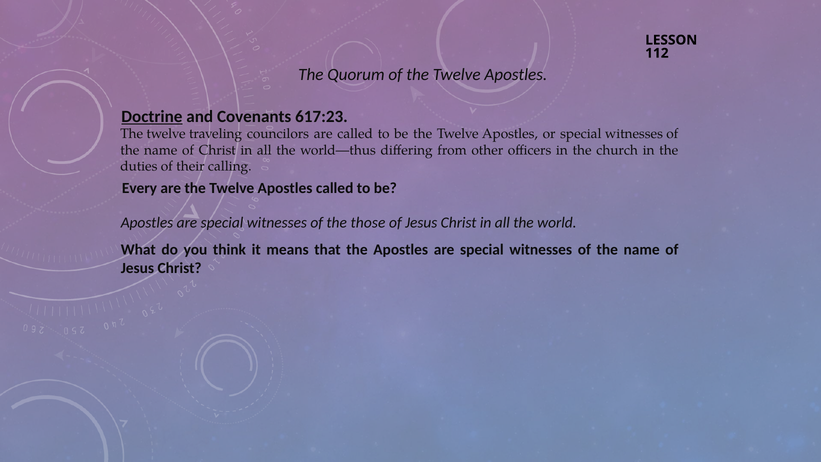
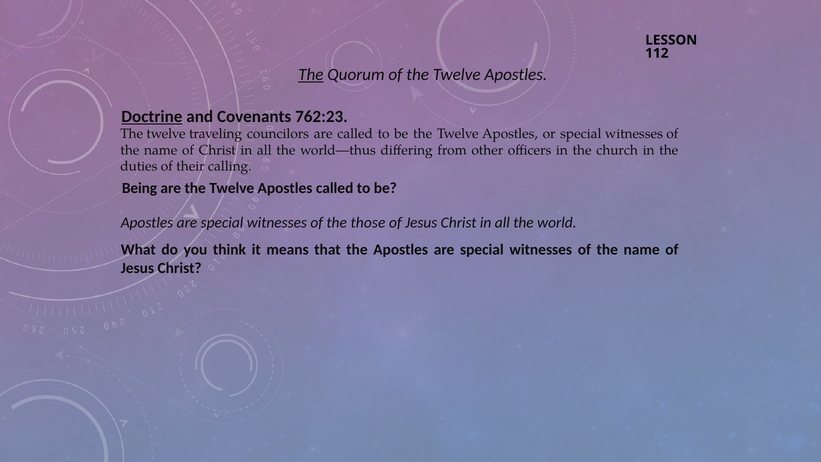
The underline: none -> present (311, 74)
617:23: 617:23 -> 762:23 (321, 116)
Every: Every -> Being (140, 188)
